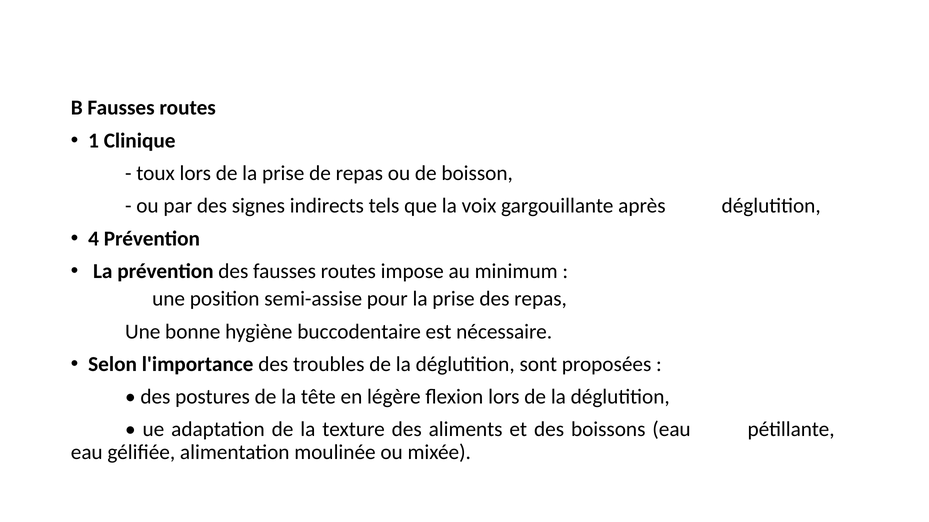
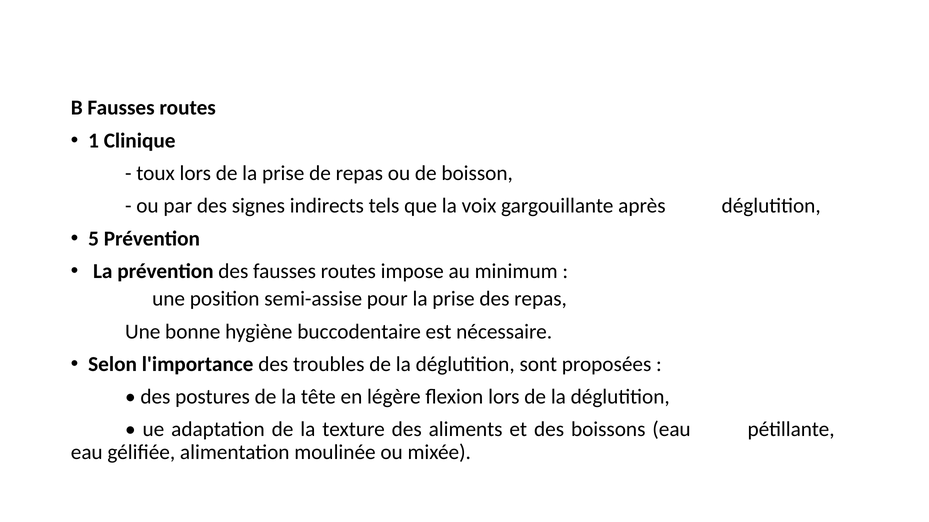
4: 4 -> 5 (94, 239)
